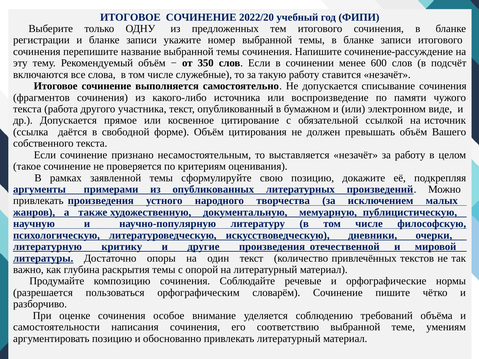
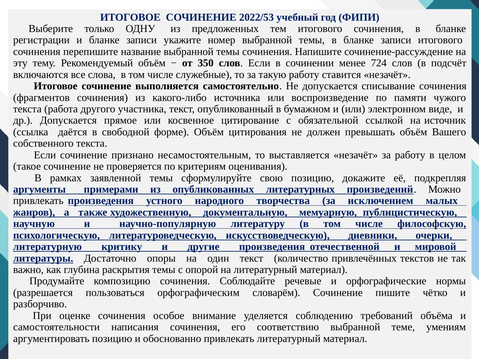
2022/20: 2022/20 -> 2022/53 (256, 17)
600: 600 -> 724 (379, 63)
